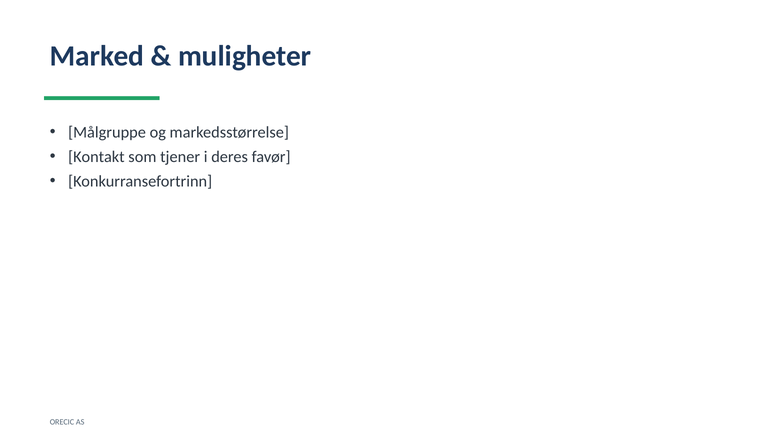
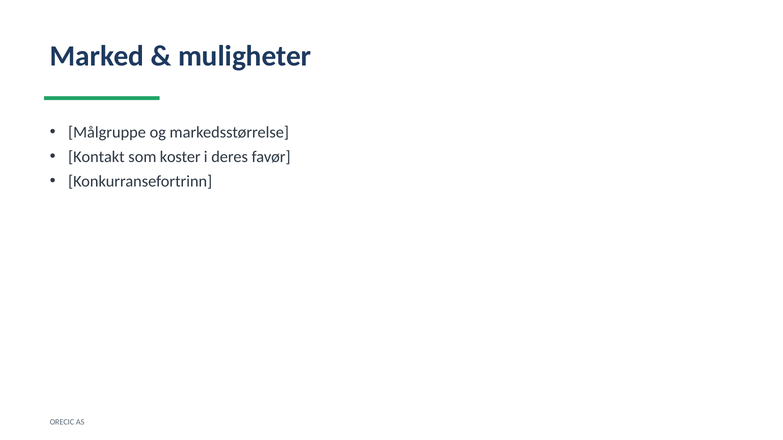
tjener: tjener -> koster (180, 157)
